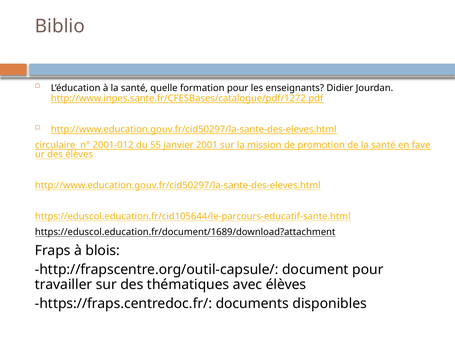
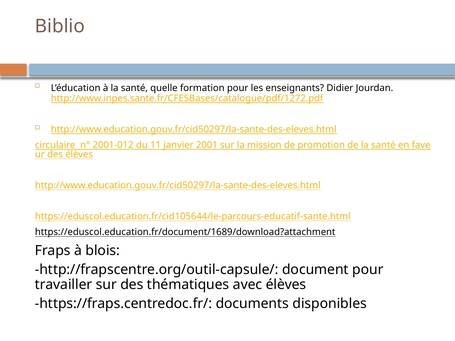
55: 55 -> 11 (156, 145)
